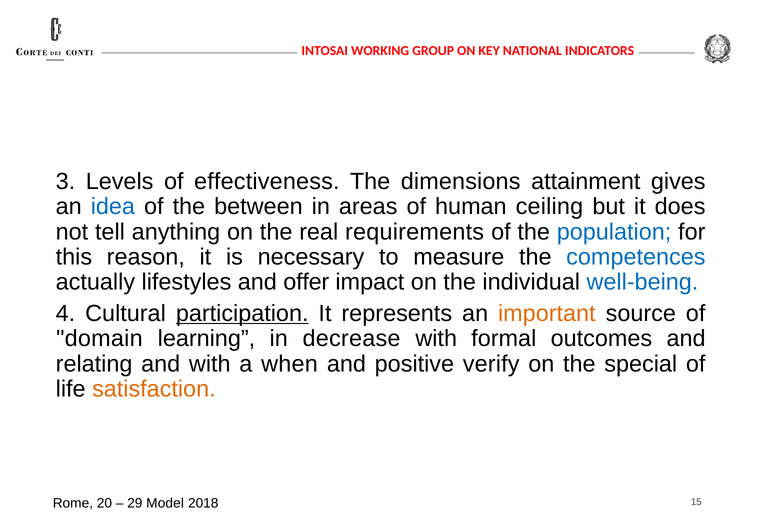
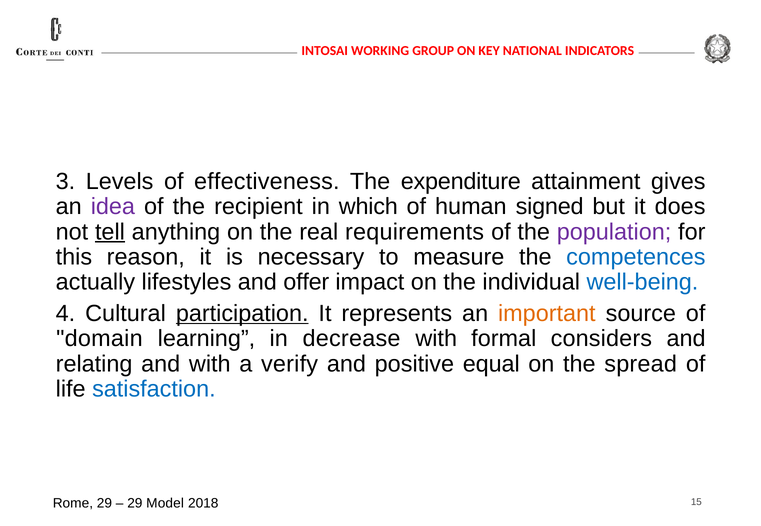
dimensions: dimensions -> expenditure (461, 182)
idea colour: blue -> purple (113, 207)
between: between -> recipient (258, 207)
areas: areas -> which (368, 207)
ceiling: ceiling -> signed (550, 207)
tell underline: none -> present (110, 232)
population colour: blue -> purple (614, 232)
outcomes: outcomes -> considers (601, 339)
when: when -> verify (290, 364)
verify: verify -> equal (491, 364)
special: special -> spread (641, 364)
satisfaction colour: orange -> blue (154, 390)
Rome 20: 20 -> 29 (104, 504)
